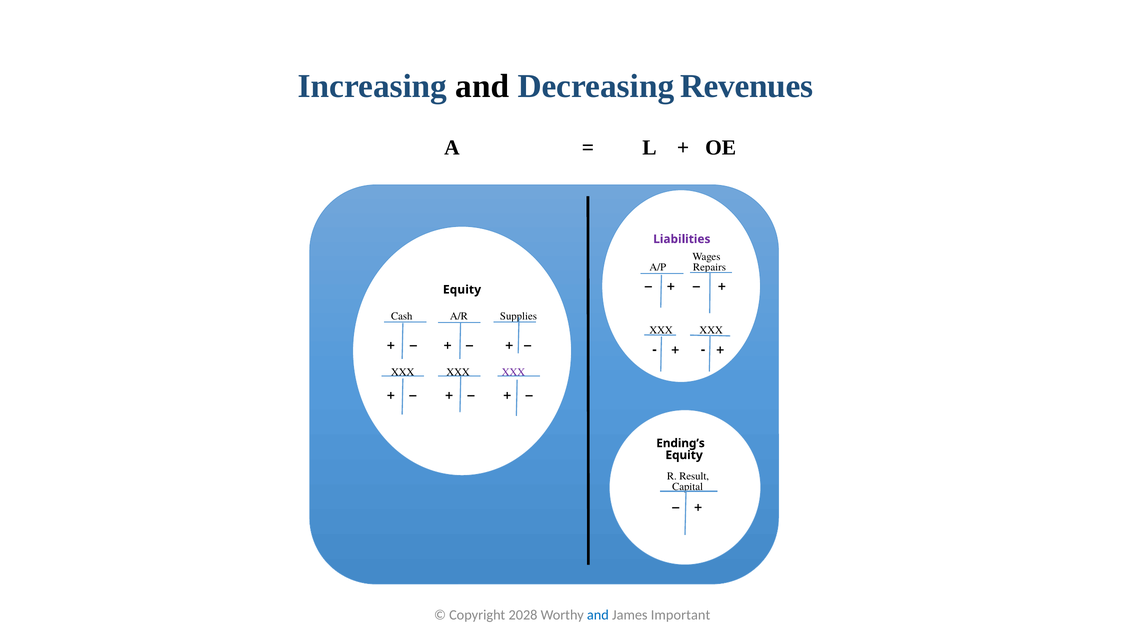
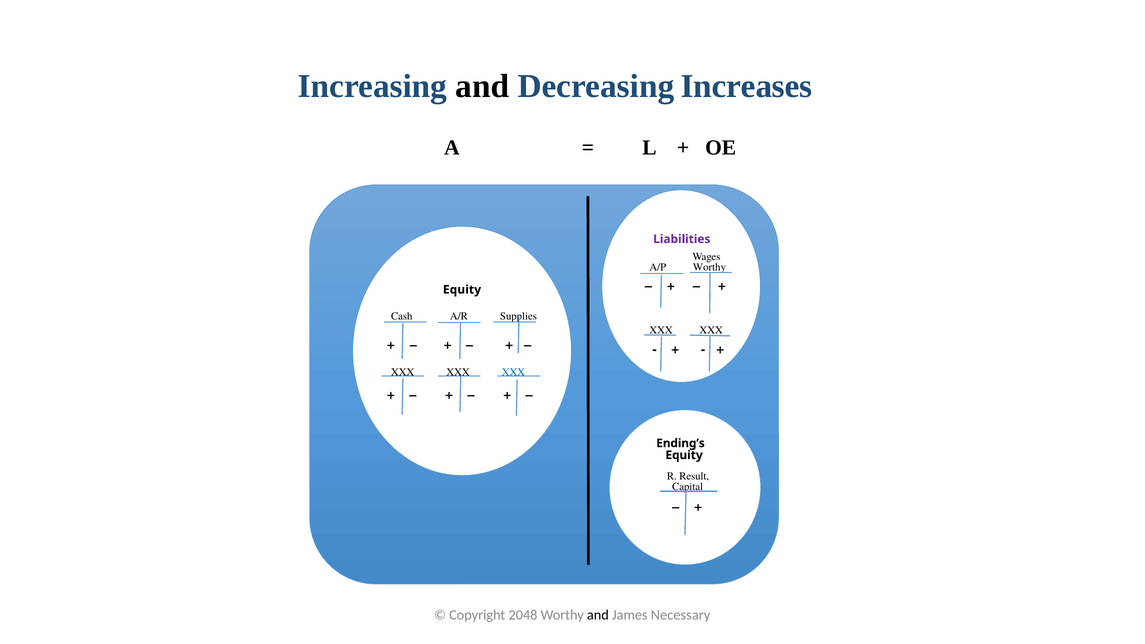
Revenues: Revenues -> Increases (746, 86)
A/P Repairs: Repairs -> Worthy (709, 267)
XXX colour: purple -> blue (513, 372)
2028: 2028 -> 2048 (523, 615)
and colour: blue -> black (598, 615)
Important: Important -> Necessary (681, 615)
